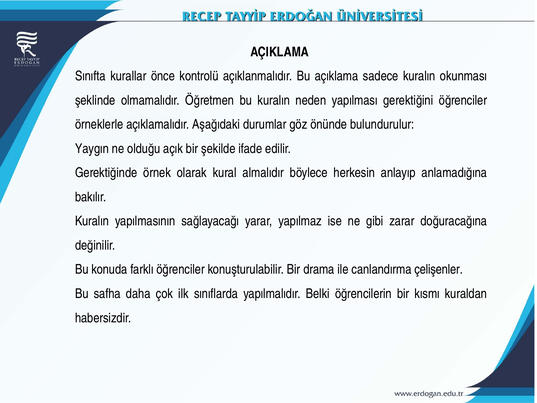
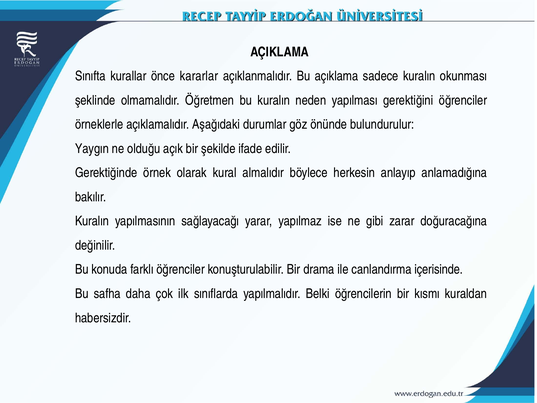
kontrolü: kontrolü -> kararlar (199, 76)
çelişenler: çelişenler -> içerisinde (439, 269)
